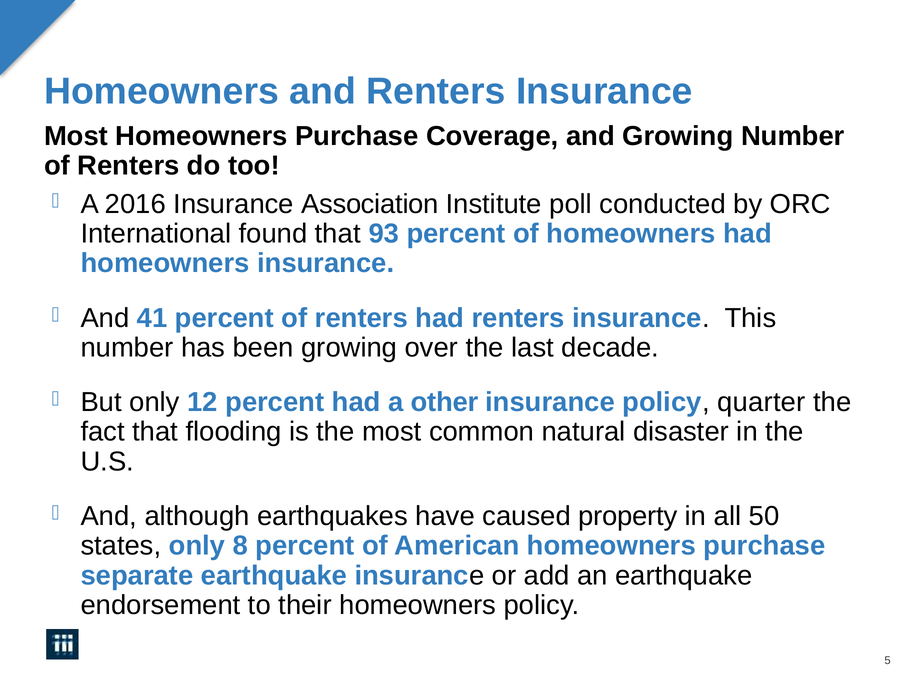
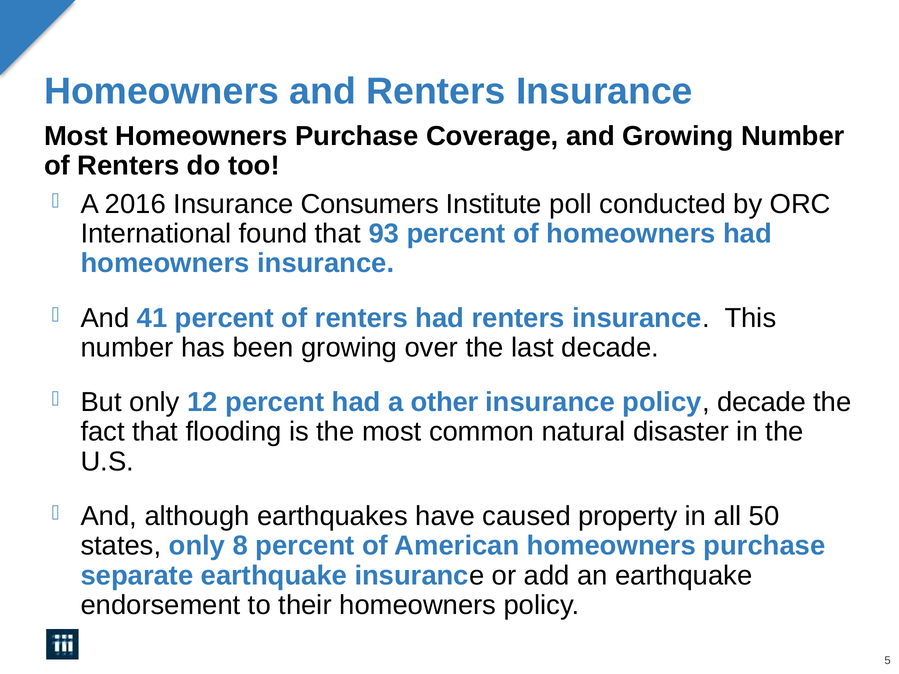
Association: Association -> Consumers (370, 204)
policy quarter: quarter -> decade (762, 402)
